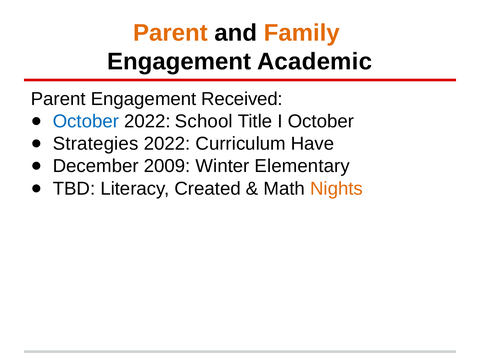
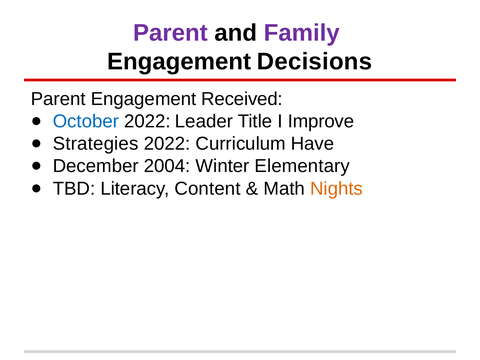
Parent colour: orange -> purple (171, 33)
Family colour: orange -> purple (302, 33)
Academic: Academic -> Decisions (315, 62)
School: School -> Leader (204, 121)
I October: October -> Improve (321, 121)
2009: 2009 -> 2004 (167, 166)
Created: Created -> Content (208, 189)
